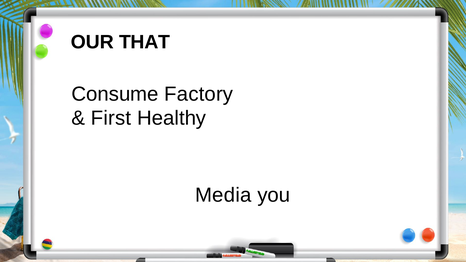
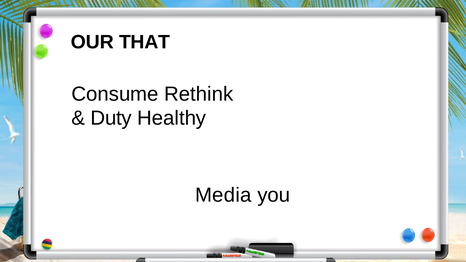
Factory: Factory -> Rethink (199, 94)
First: First -> Duty (111, 118)
